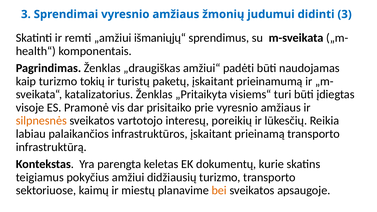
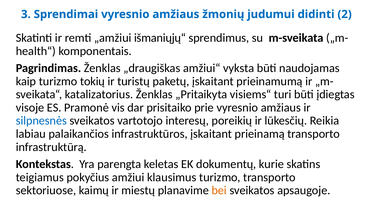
didinti 3: 3 -> 2 (345, 14)
padėti: padėti -> vyksta (239, 68)
silpnesnės colour: orange -> blue (41, 121)
didžiausių: didžiausių -> klausimus (172, 177)
